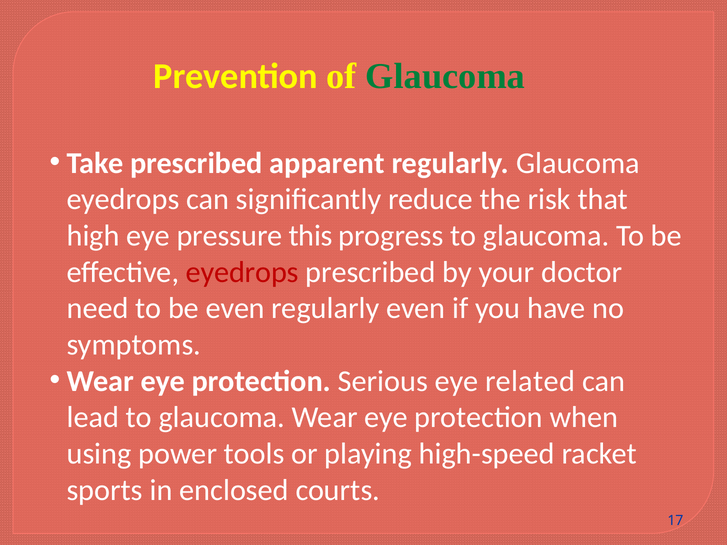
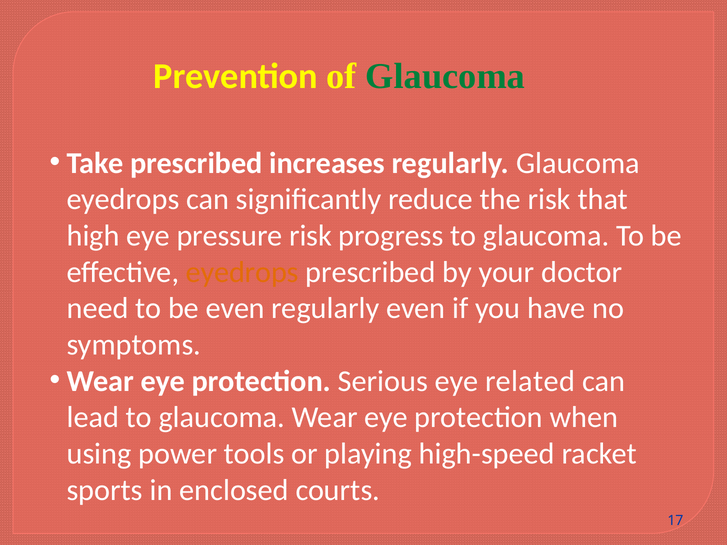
apparent: apparent -> increases (327, 163)
pressure this: this -> risk (310, 236)
eyedrops colour: red -> orange (242, 272)
